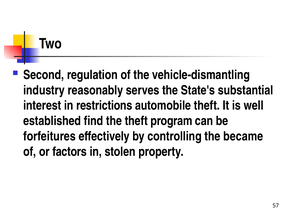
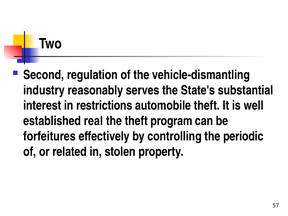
find: find -> real (93, 121)
became: became -> periodic (243, 136)
factors: factors -> related (70, 152)
